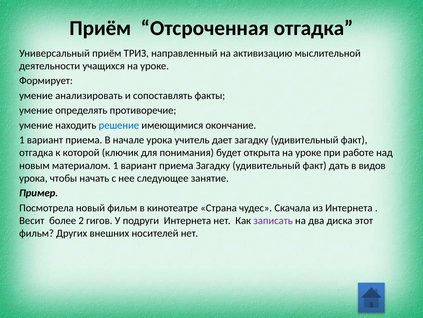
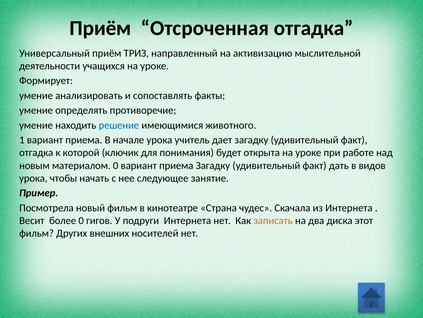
окончание: окончание -> животного (231, 125)
материалом 1: 1 -> 0 (116, 165)
более 2: 2 -> 0 (81, 220)
записать colour: purple -> orange (273, 220)
